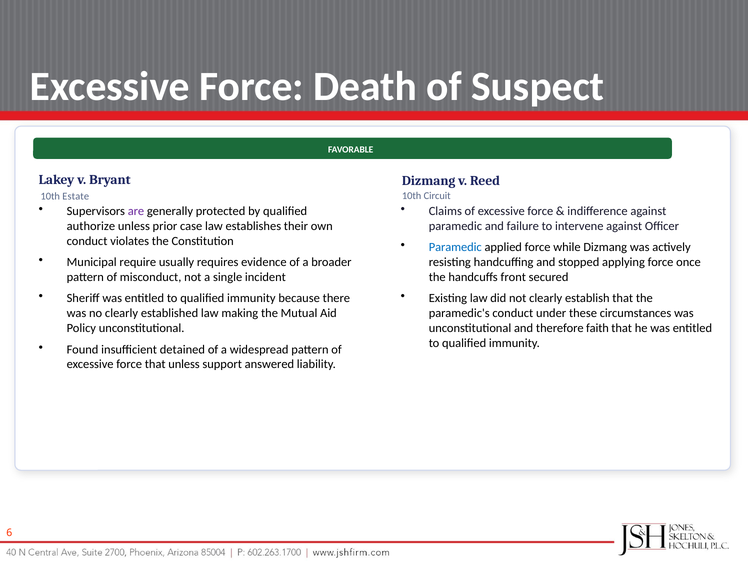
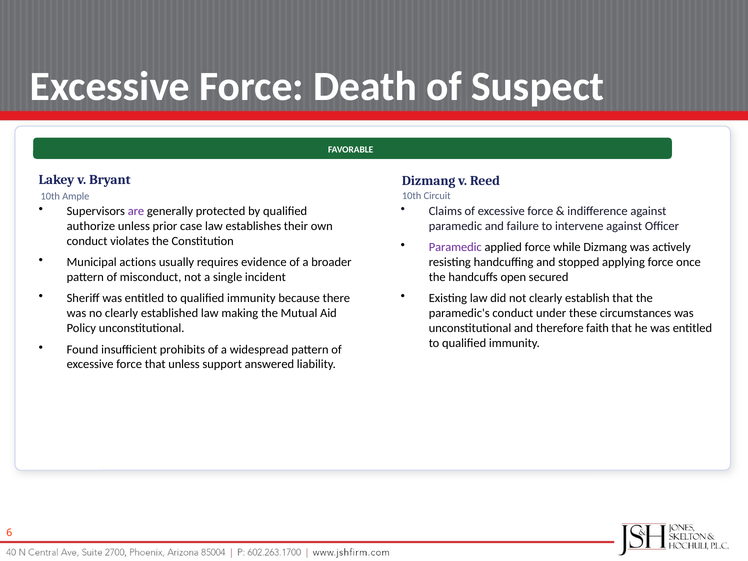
Estate: Estate -> Ample (76, 196)
Paramedic colour: blue -> purple (455, 247)
require: require -> actions (138, 262)
front: front -> open (513, 277)
detained: detained -> prohibits (182, 349)
